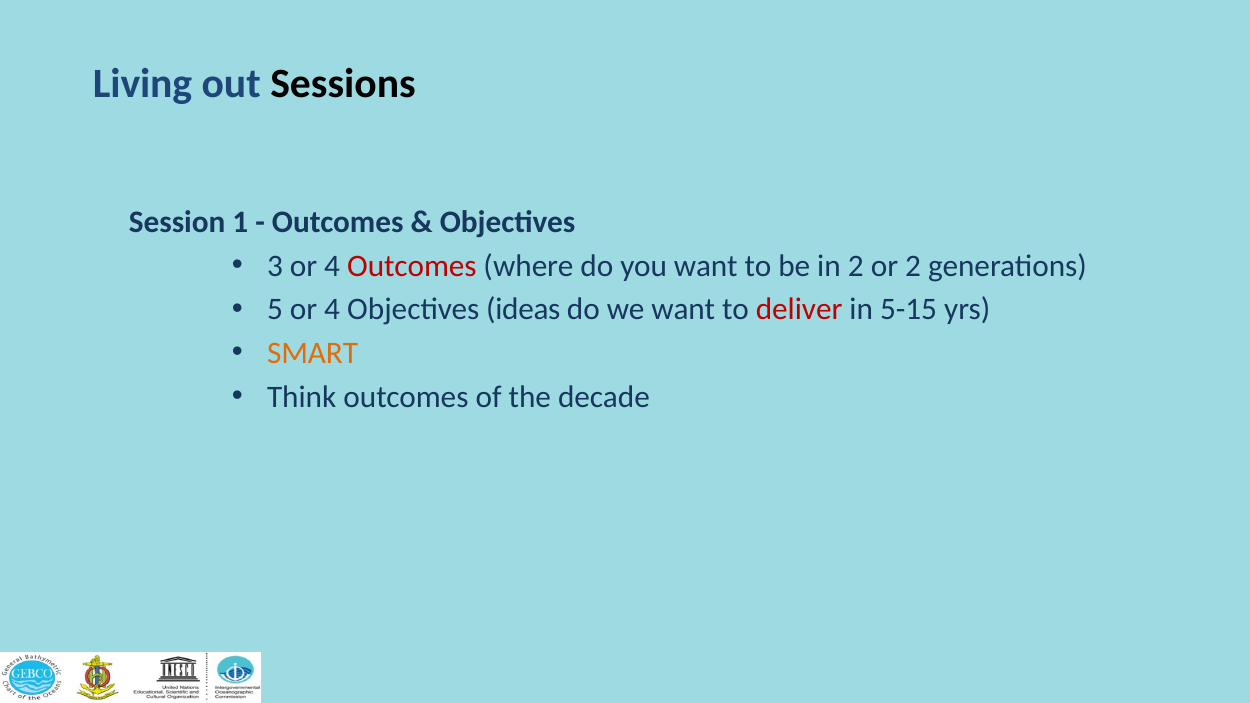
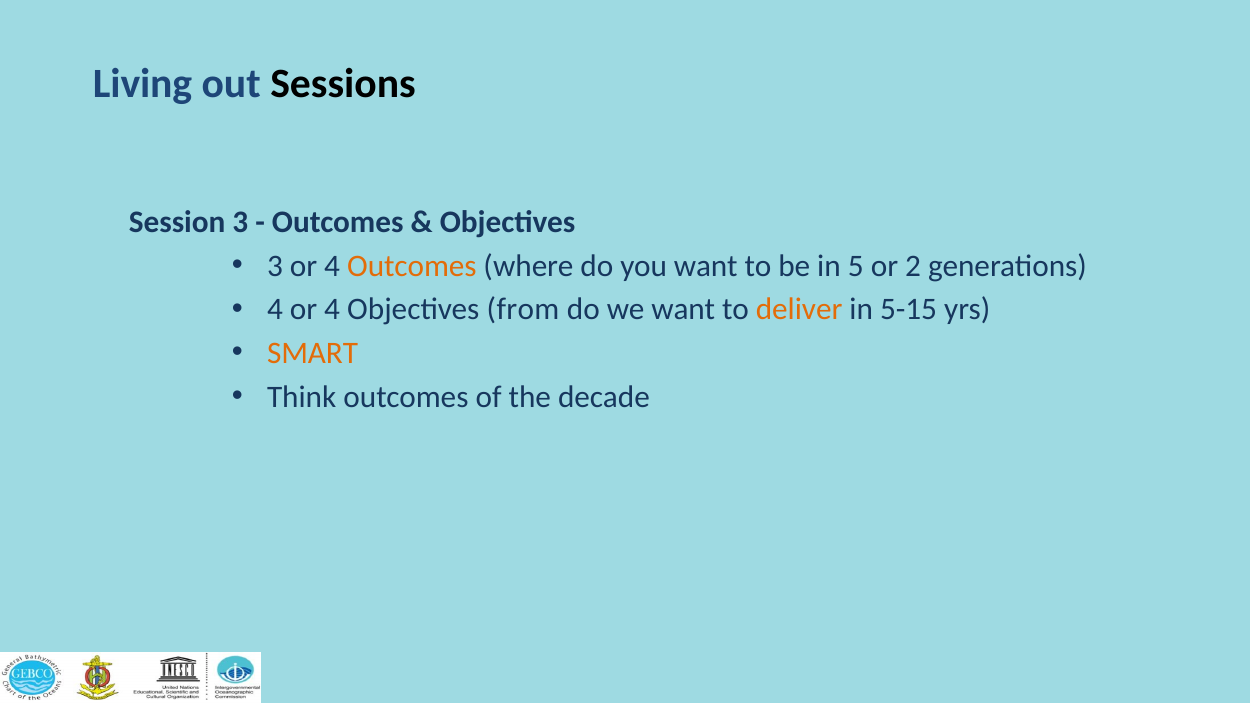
Session 1: 1 -> 3 (240, 222)
Outcomes colour: red -> orange (412, 266)
in 2: 2 -> 5 (856, 266)
5: 5 -> 4 (275, 310)
ideas: ideas -> from (523, 310)
deliver colour: red -> orange (799, 310)
